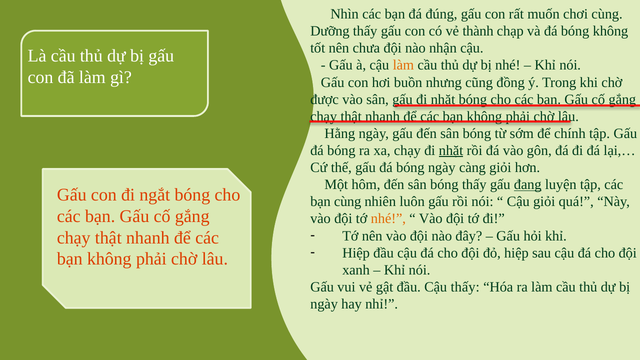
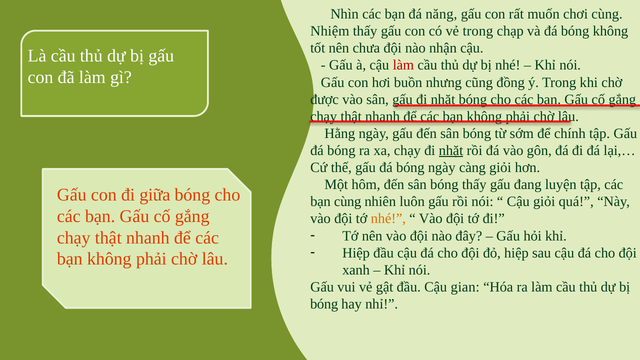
đúng: đúng -> năng (441, 14)
Dưỡng: Dưỡng -> Nhiệm (330, 31)
vẻ thành: thành -> trong (478, 31)
làm colour: orange -> red (403, 65)
đang underline: present -> none (528, 185)
ngắt: ngắt -> giữa (155, 195)
Cậu thấy: thấy -> gian (465, 287)
ngày: ngày -> bóng (324, 304)
